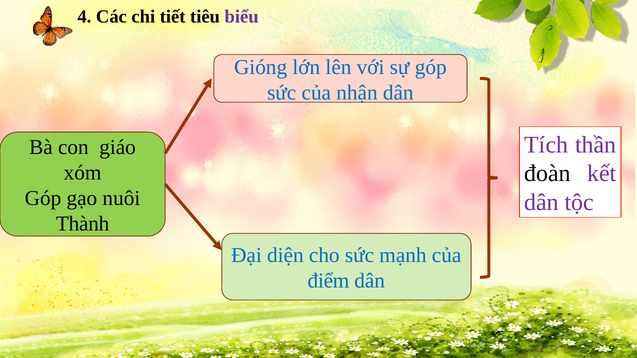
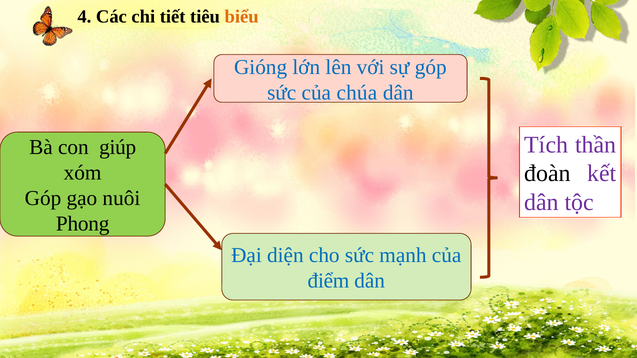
biểu colour: purple -> orange (242, 17)
nhận: nhận -> chúa (357, 93)
giáo: giáo -> giúp (118, 148)
Thành: Thành -> Phong (83, 224)
